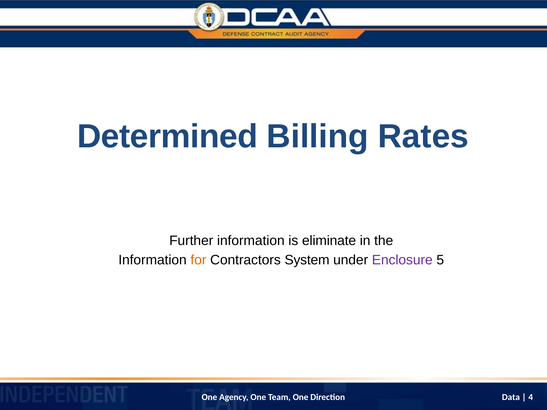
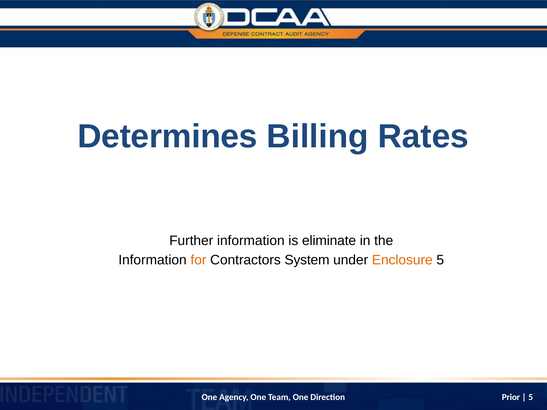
Determined: Determined -> Determines (167, 137)
Enclosure colour: purple -> orange (402, 260)
Data: Data -> Prior (511, 397)
4: 4 -> 5 (531, 397)
